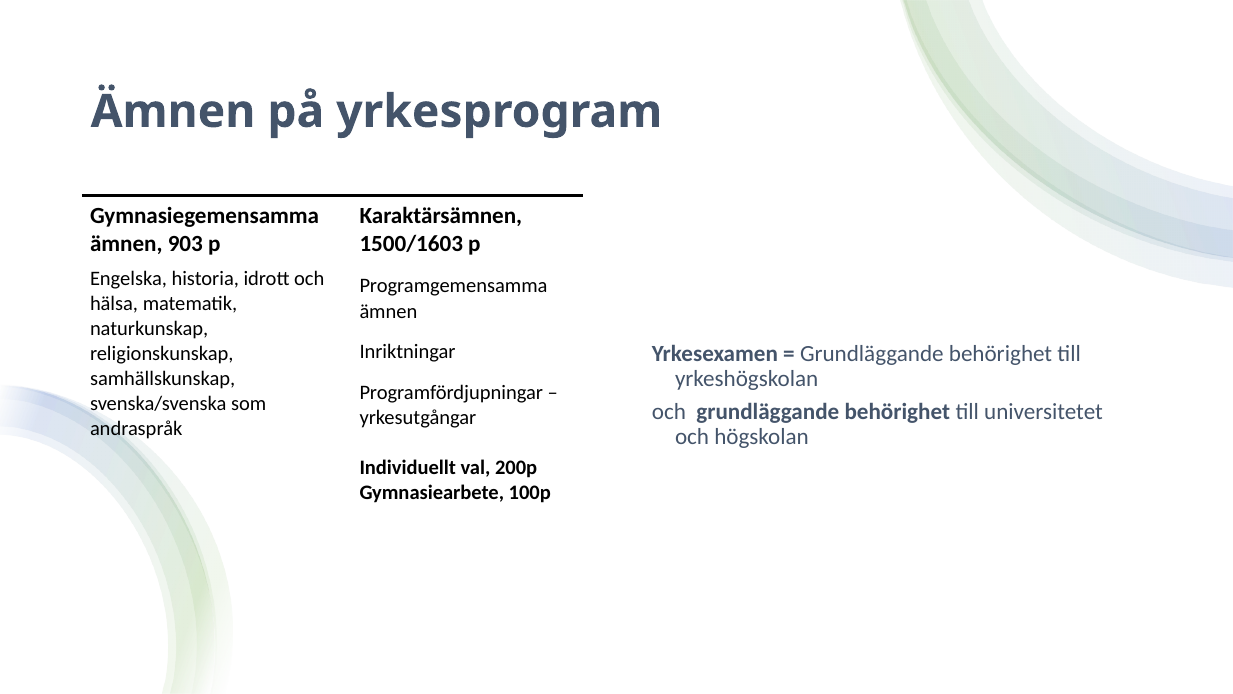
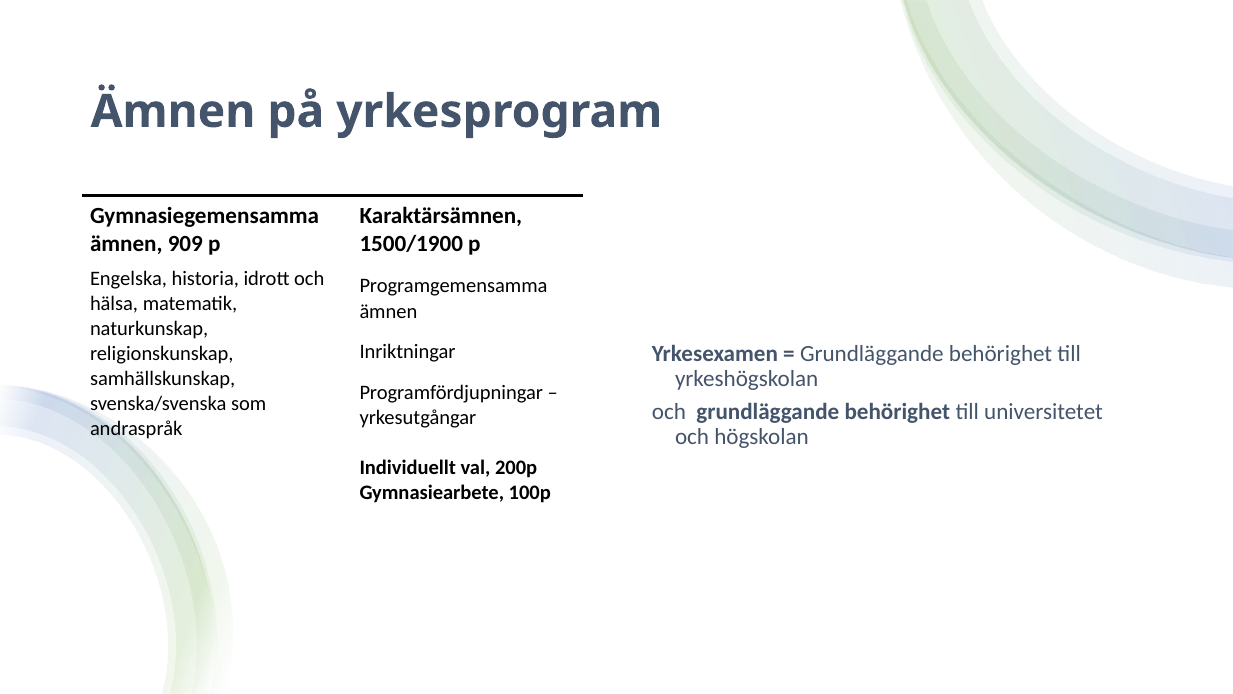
903: 903 -> 909 (185, 244)
1500/1603: 1500/1603 -> 1500/1900 (411, 244)
